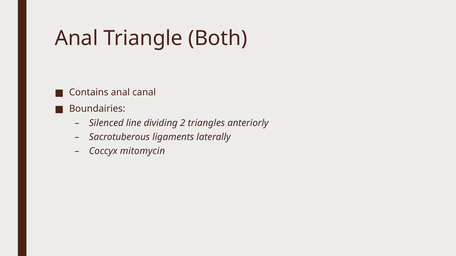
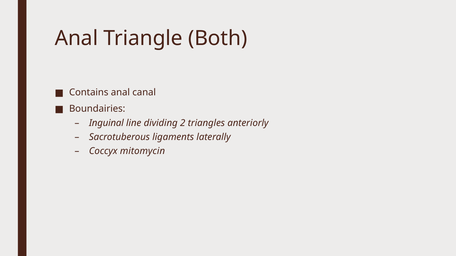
Silenced: Silenced -> Inguinal (106, 123)
